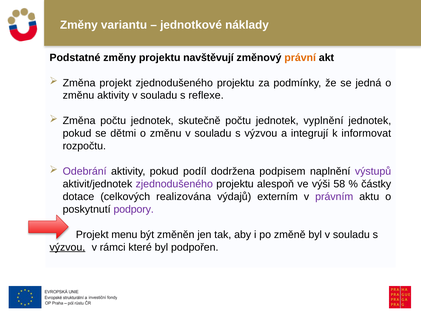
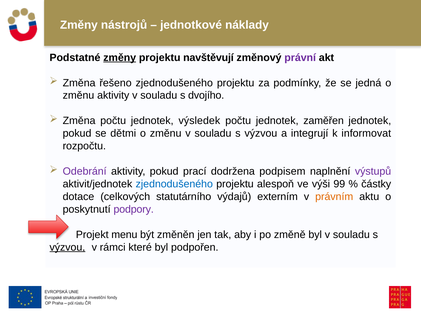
variantu: variantu -> nástrojů (124, 25)
změny underline: none -> present (120, 58)
právní colour: orange -> purple (300, 58)
Změna projekt: projekt -> řešeno (116, 83)
reflexe: reflexe -> dvojího (206, 95)
skutečně: skutečně -> výsledek (199, 121)
vyplnění: vyplnění -> zaměřen (324, 121)
podíl: podíl -> prací (195, 171)
zjednodušeného colour: purple -> blue (174, 184)
58: 58 -> 99 (339, 184)
realizována: realizována -> statutárního (184, 196)
právním colour: purple -> orange (334, 196)
